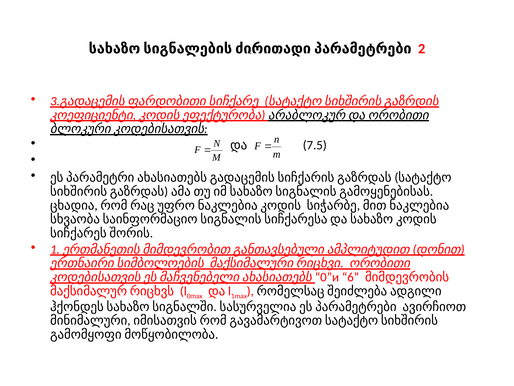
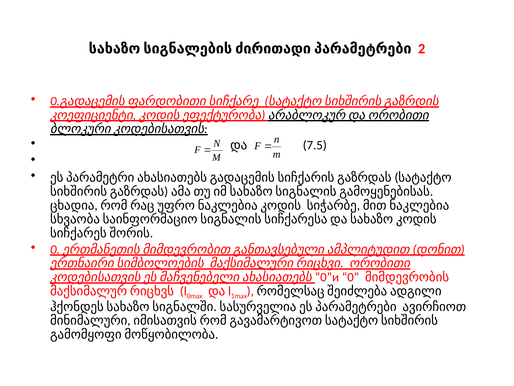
3: 3 -> 0 (55, 101)
1: 1 -> 0 (55, 249)
6: 6 -> 0 (351, 277)
